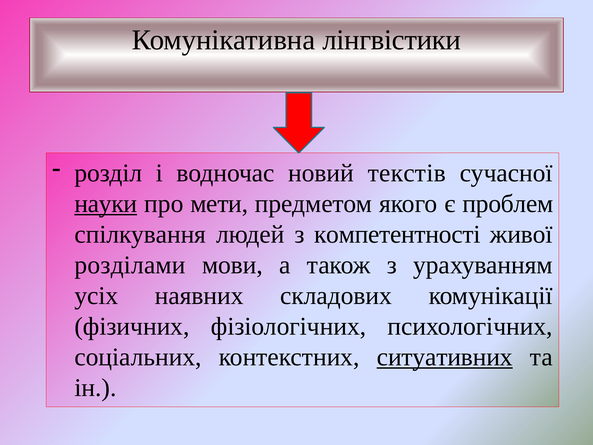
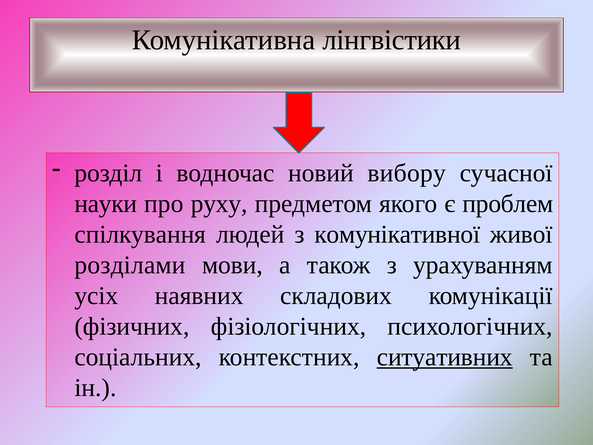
текстів: текстів -> вибору (407, 173)
науки underline: present -> none (106, 204)
мети: мети -> руху (219, 204)
компетентності: компетентності -> комунікативної (397, 234)
